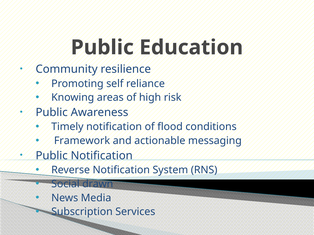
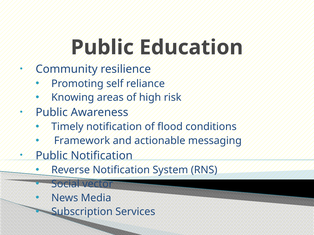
drawn: drawn -> vector (98, 184)
